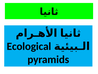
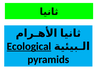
Ecological underline: none -> present (29, 46)
